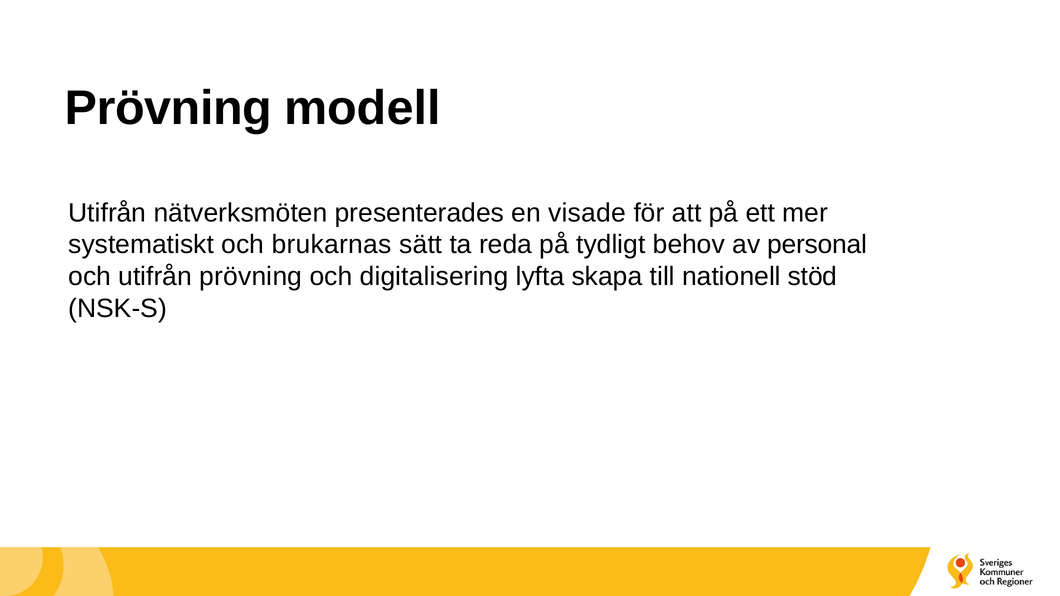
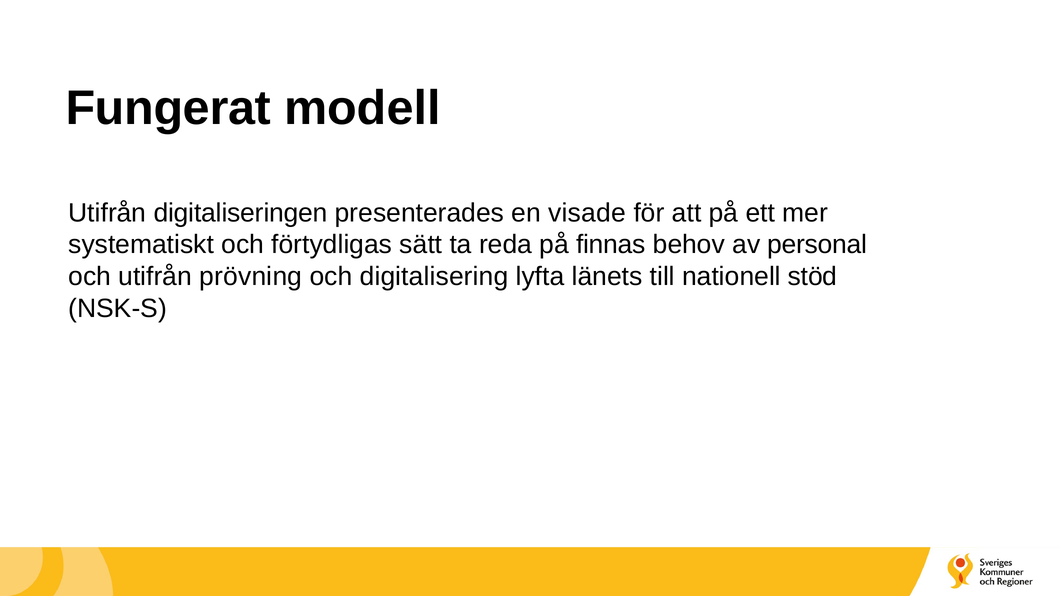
Prövning: Prövning -> Fungerat (168, 108)
nätverksmöten: nätverksmöten -> digitaliseringen (241, 213)
brukarnas: brukarnas -> förtydligas (332, 245)
tydligt: tydligt -> finnas (611, 245)
skapa: skapa -> länets (607, 277)
